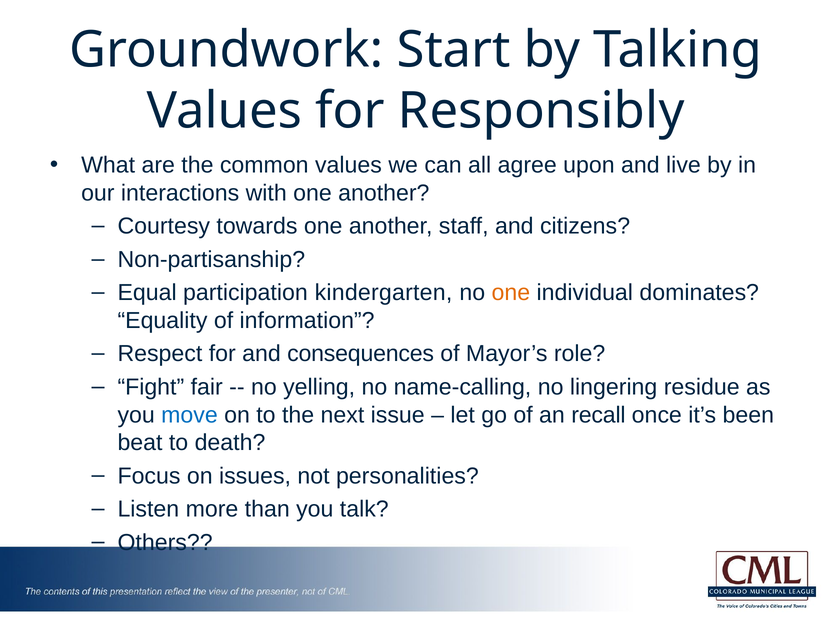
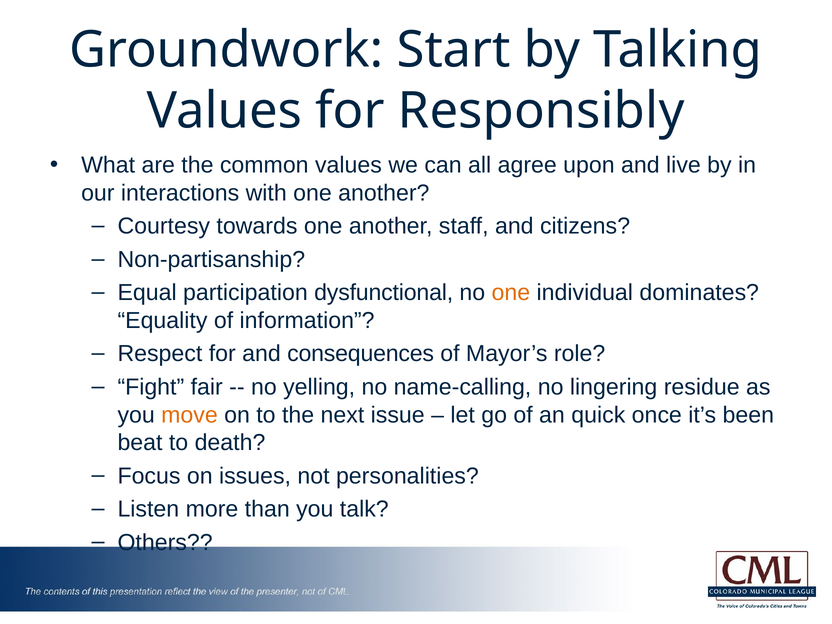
kindergarten: kindergarten -> dysfunctional (384, 293)
move colour: blue -> orange (189, 415)
recall: recall -> quick (598, 415)
